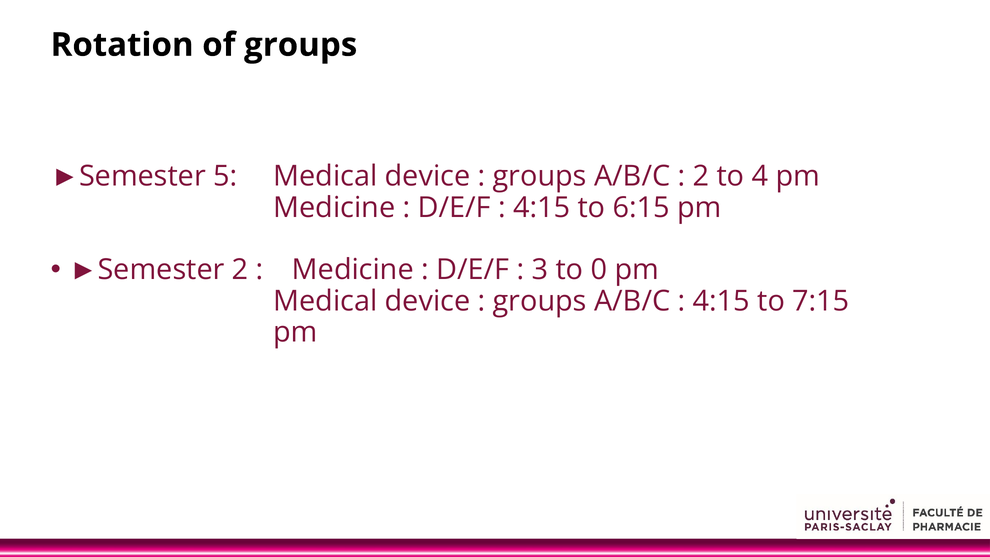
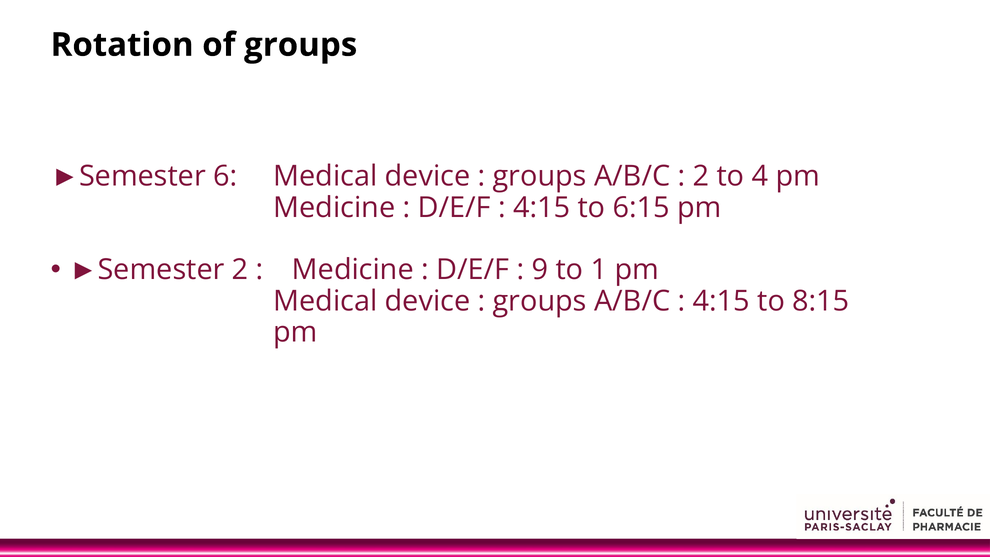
5: 5 -> 6 (225, 176)
3: 3 -> 9 (540, 270)
0: 0 -> 1 (599, 270)
7:15: 7:15 -> 8:15 (821, 301)
